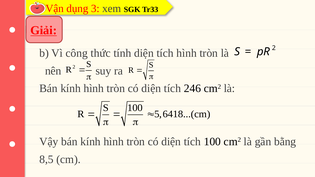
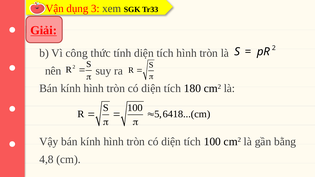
246: 246 -> 180 (192, 89)
8,5: 8,5 -> 4,8 (46, 160)
